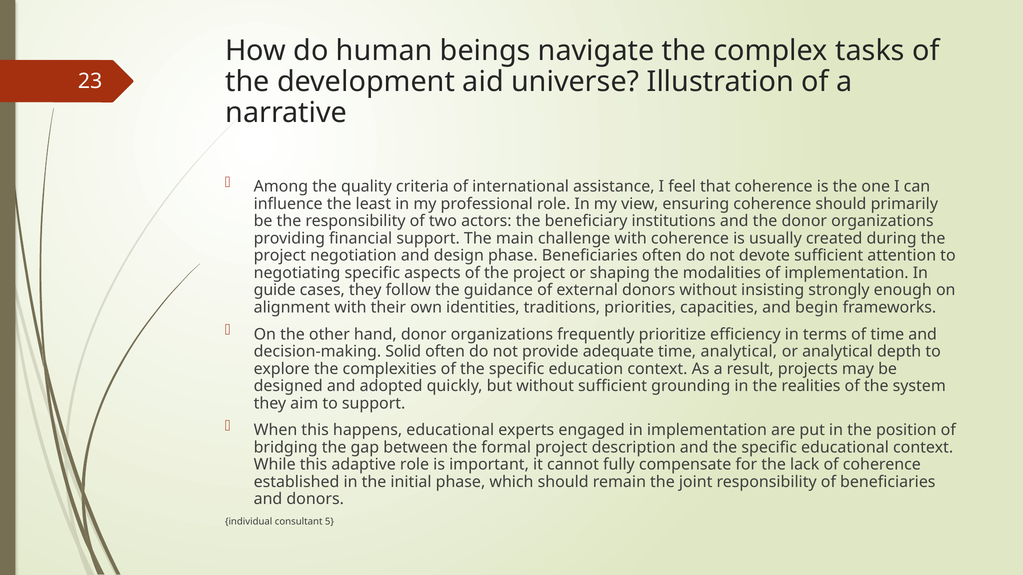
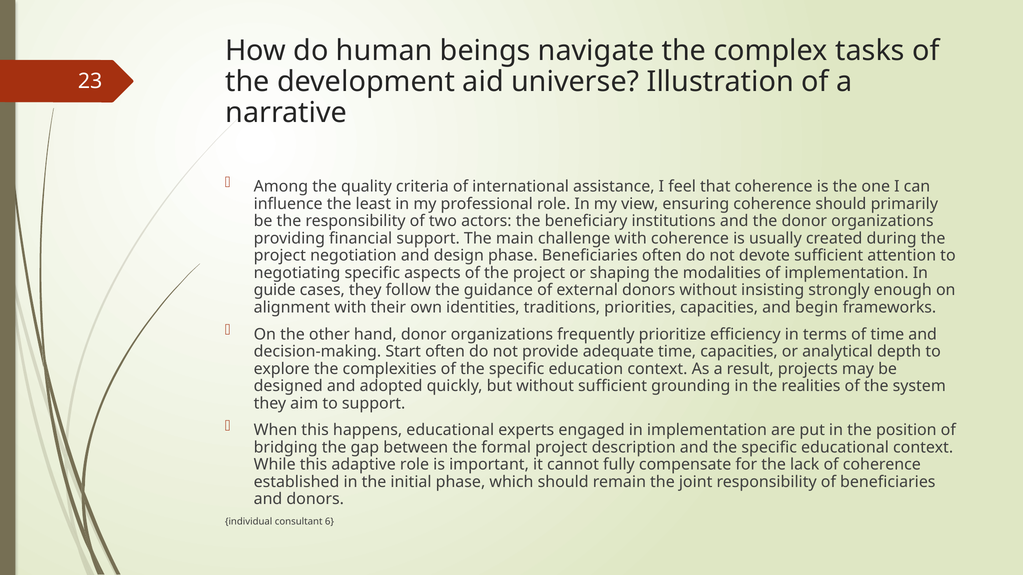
Solid: Solid -> Start (403, 352)
time analytical: analytical -> capacities (739, 352)
5: 5 -> 6 (329, 522)
